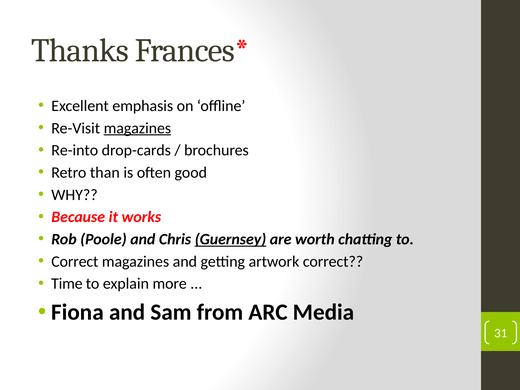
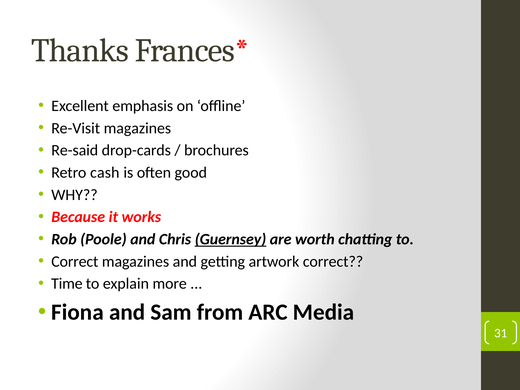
magazines underline: present -> none (137, 128)
Re-into: Re-into -> Re-said (75, 150)
than: than -> cash (105, 173)
